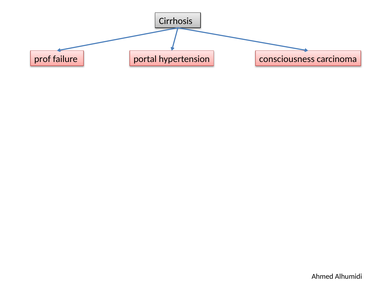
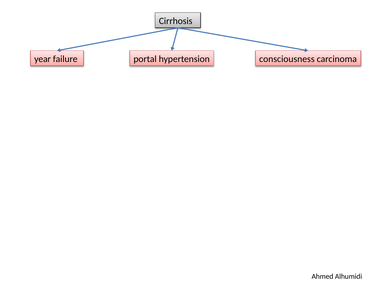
prof: prof -> year (43, 59)
